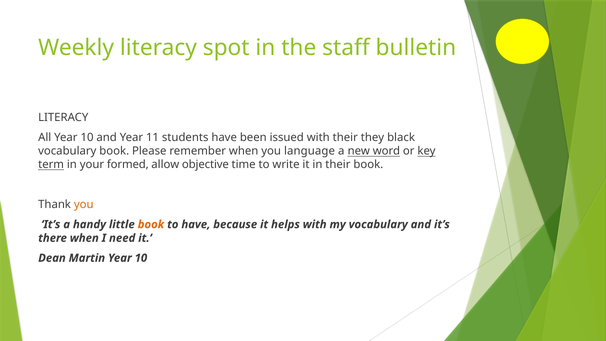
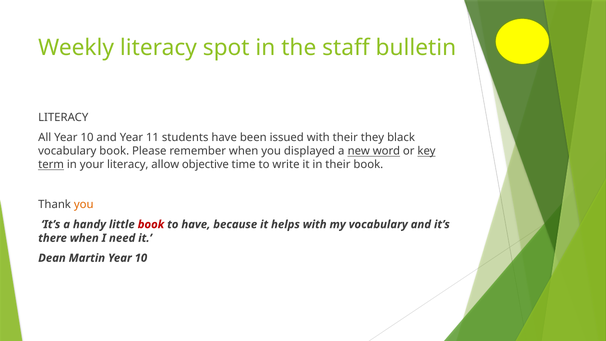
language: language -> displayed (310, 151)
your formed: formed -> literacy (128, 165)
book colour: orange -> red (151, 224)
